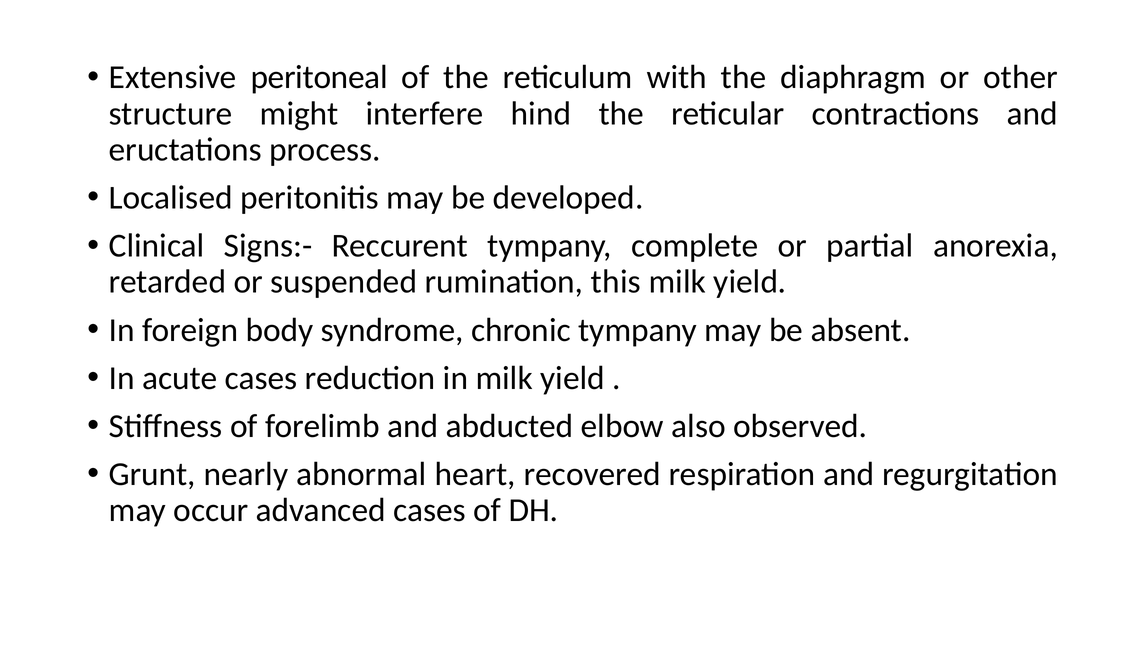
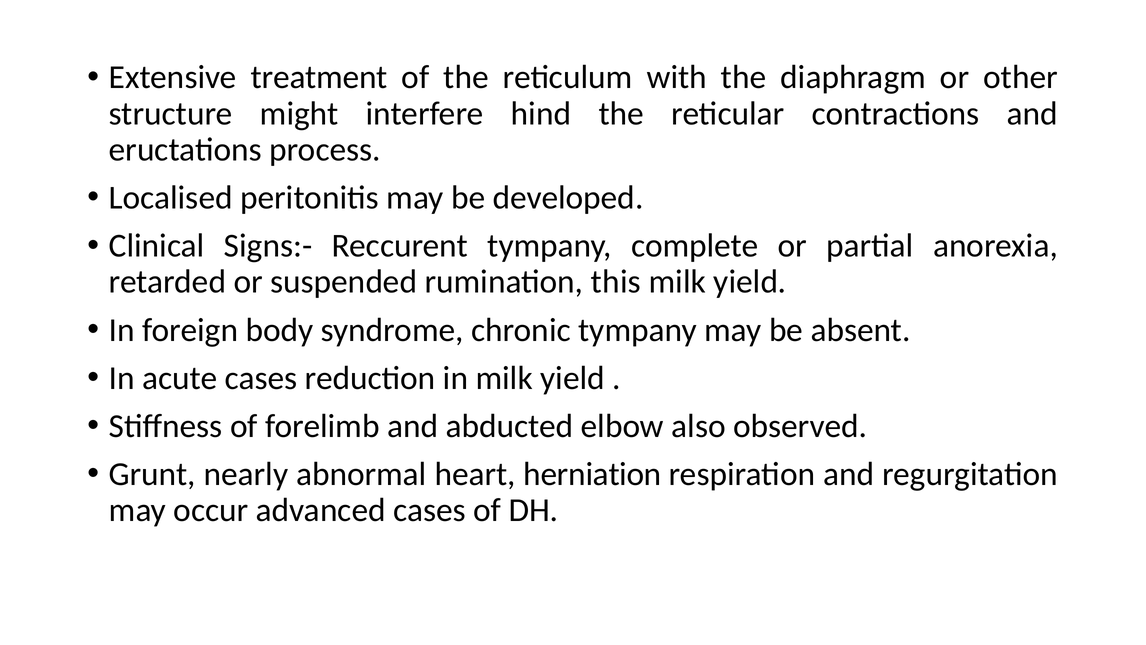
peritoneal: peritoneal -> treatment (319, 77)
recovered: recovered -> herniation (592, 474)
